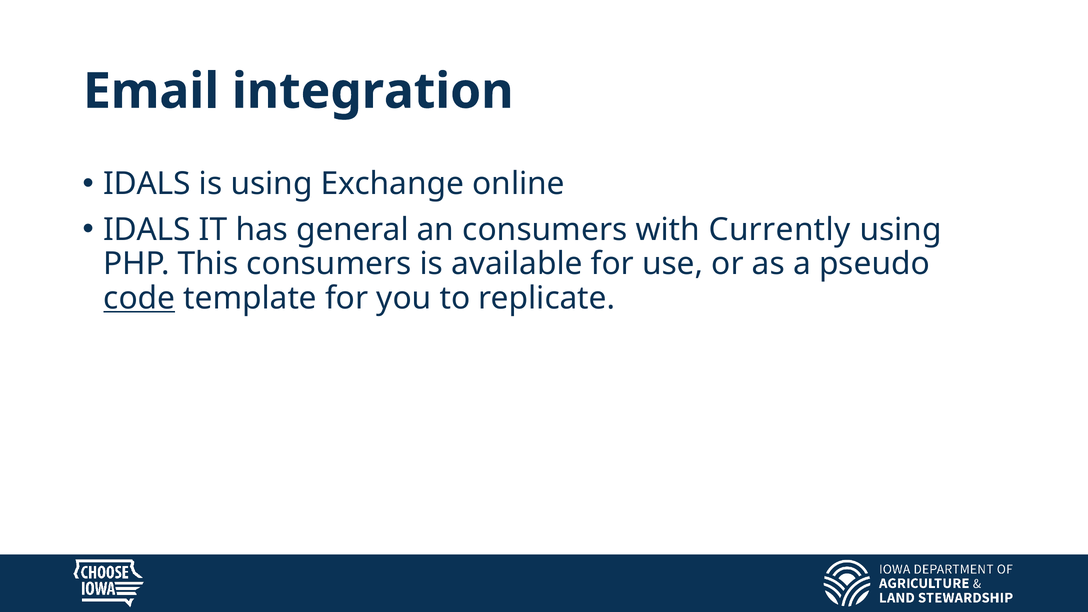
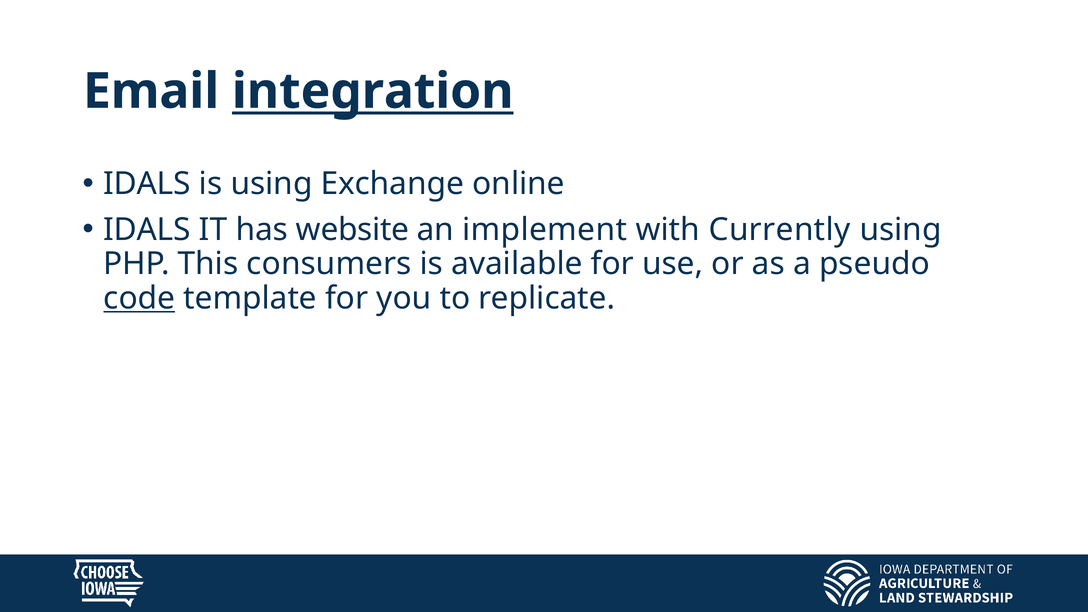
integration underline: none -> present (373, 91)
general: general -> website (353, 230)
an consumers: consumers -> implement (545, 230)
